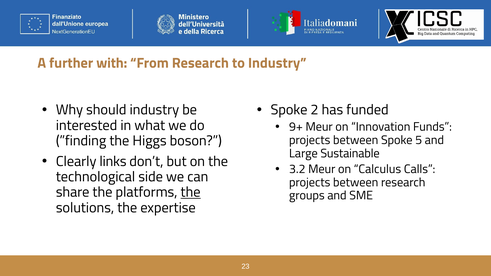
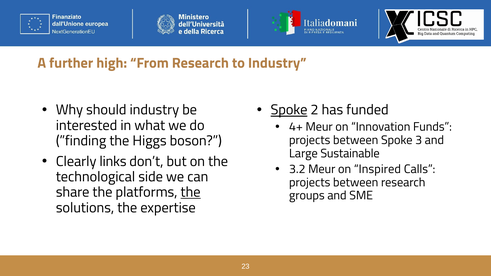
with: with -> high (112, 63)
Spoke underline: none -> present (289, 110)
9+: 9+ -> 4+ (296, 127)
5: 5 -> 3 (419, 140)
Calculus: Calculus -> Inspired (377, 169)
